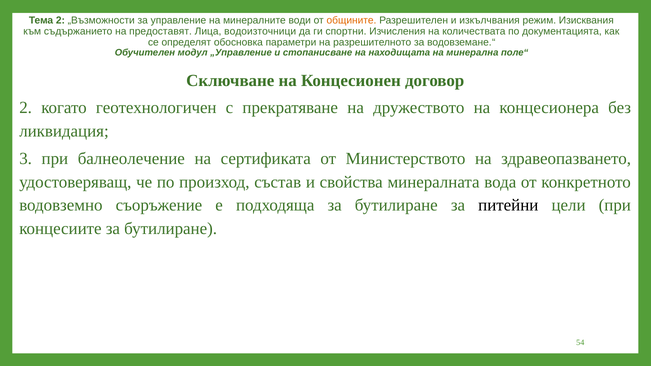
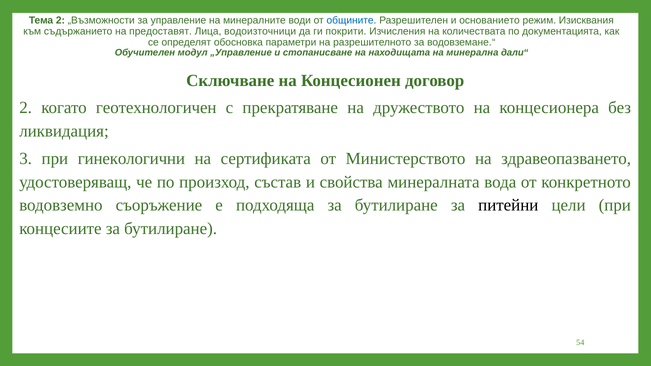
общините colour: orange -> blue (352, 20)
изкълчвания: изкълчвания -> основанието (490, 20)
спортни: спортни -> покрити (346, 31)
поле“: поле“ -> дали“ (515, 53)
балнеолечение: балнеолечение -> гинекологични (131, 159)
